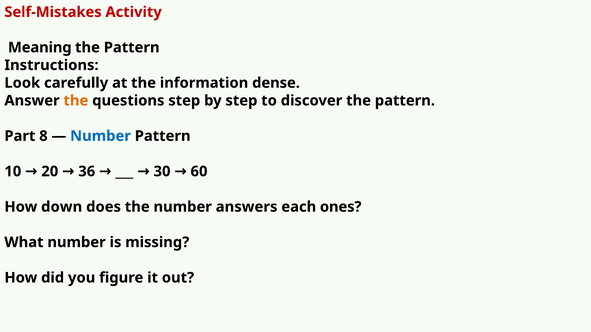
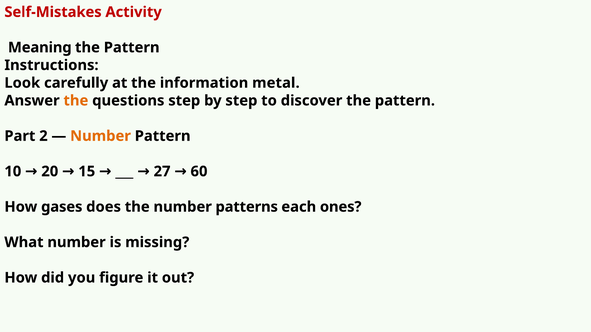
dense: dense -> metal (276, 83)
8: 8 -> 2 (43, 136)
Number colour: blue -> orange (101, 136)
36: 36 -> 15 (87, 172)
30: 30 -> 27 (162, 172)
down: down -> gases (62, 207)
answers: answers -> patterns (247, 207)
